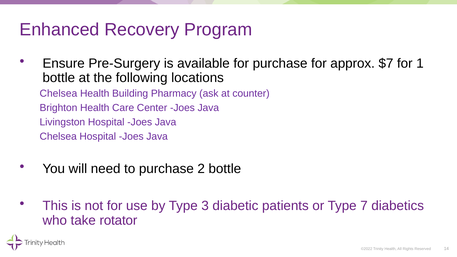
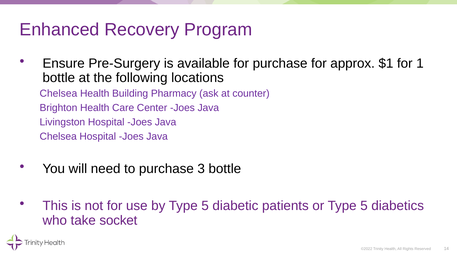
$7: $7 -> $1 (386, 63)
2: 2 -> 3 (201, 169)
by Type 3: 3 -> 5 (205, 206)
or Type 7: 7 -> 5 (364, 206)
rotator: rotator -> socket (118, 220)
